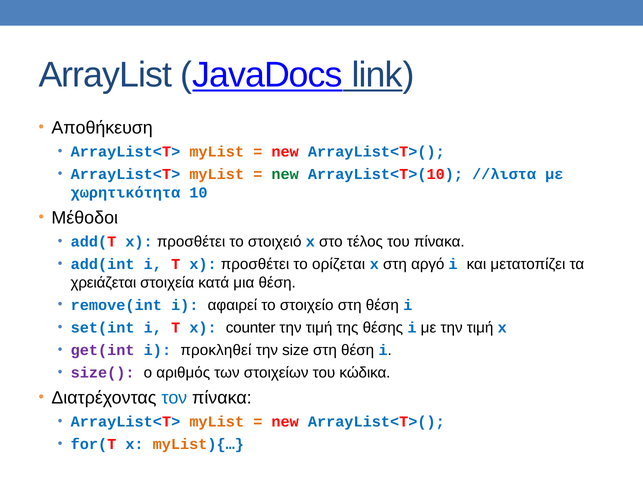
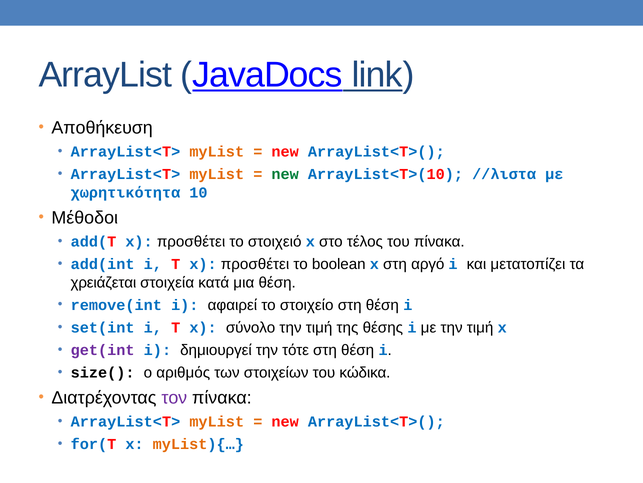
ορίζεται: ορίζεται -> boolean (339, 264)
counter: counter -> σύνολο (251, 327)
προκληθεί: προκληθεί -> δημιουργεί (216, 350)
size: size -> τότε (296, 350)
size( colour: purple -> black (103, 372)
τον colour: blue -> purple (174, 397)
